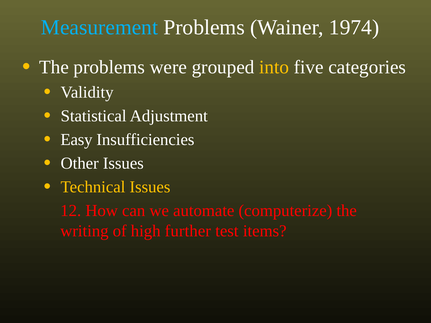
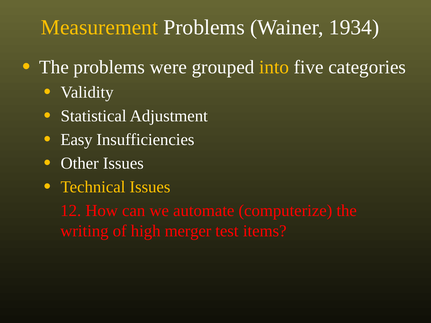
Measurement colour: light blue -> yellow (99, 27)
1974: 1974 -> 1934 (354, 27)
further: further -> merger (188, 231)
